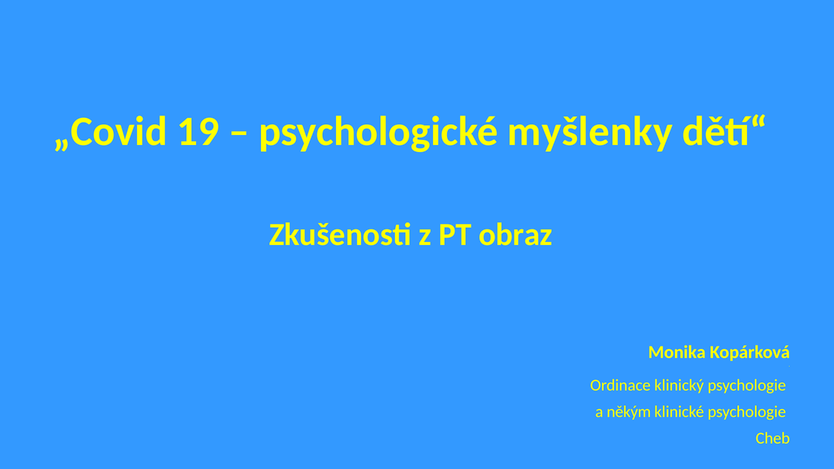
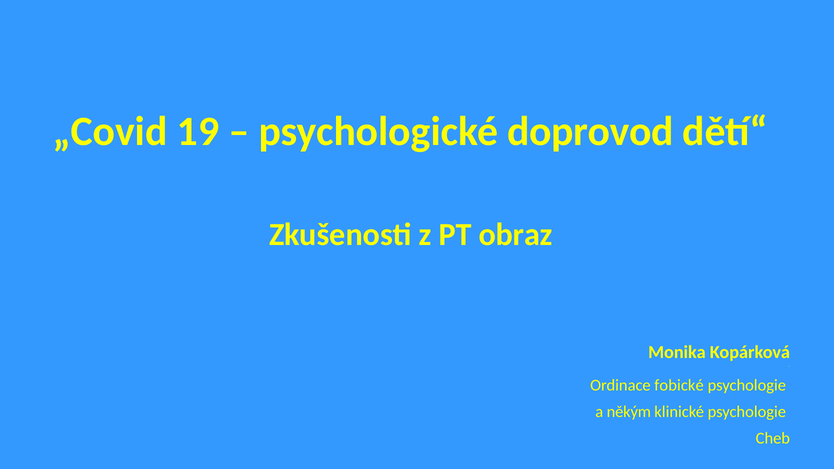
myšlenky: myšlenky -> doprovod (590, 132)
klinický: klinický -> fobické (679, 385)
